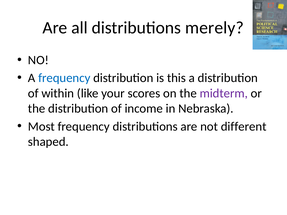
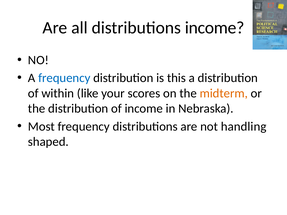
distributions merely: merely -> income (215, 28)
midterm colour: purple -> orange (224, 93)
different: different -> handling (244, 127)
